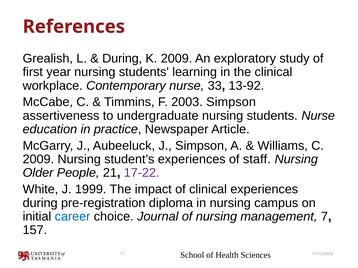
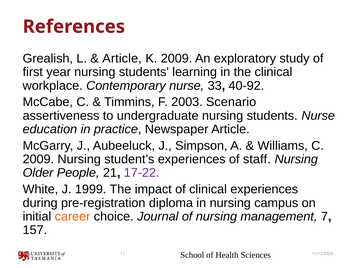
During: During -> Article (122, 59)
13-92: 13-92 -> 40-92 (246, 86)
2003 Simpson: Simpson -> Scenario (231, 102)
career colour: blue -> orange (73, 217)
